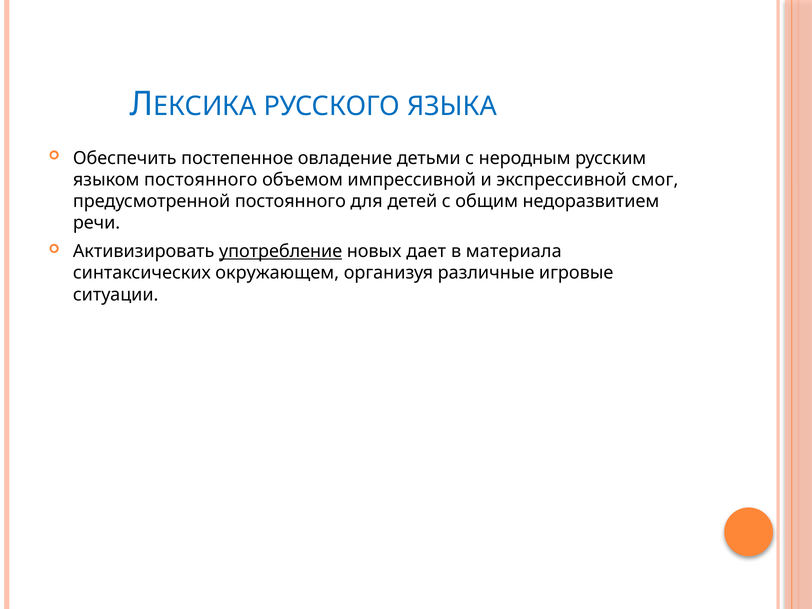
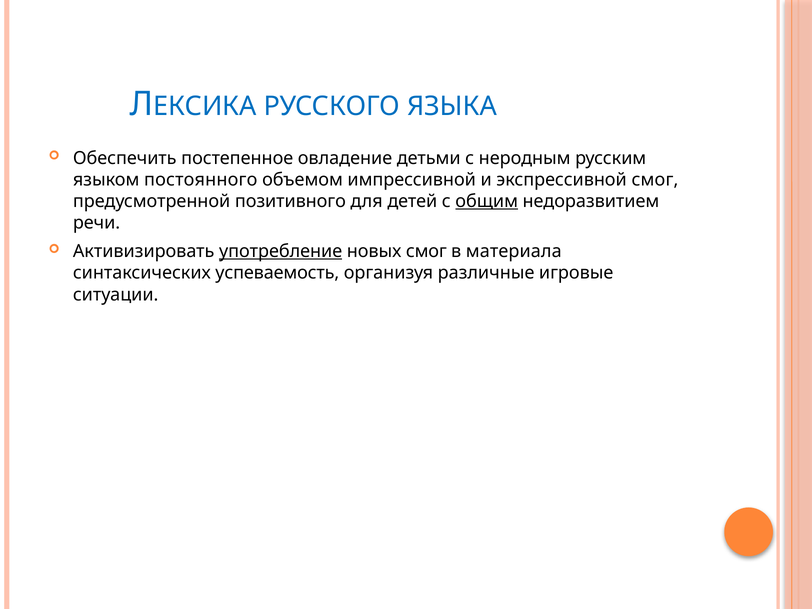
предусмотренной постоянного: постоянного -> позитивного (290, 201)
общим underline: none -> present (487, 201)
новых дает: дает -> смог (426, 251)
окружающем: окружающем -> успеваемость (277, 273)
